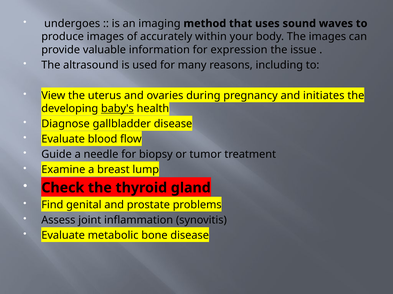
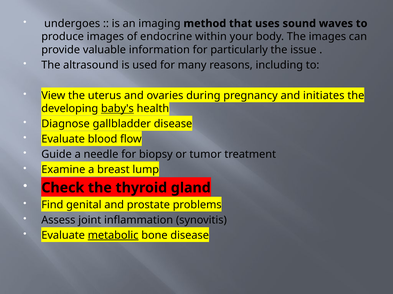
accurately: accurately -> endocrine (166, 37)
expression: expression -> particularly (239, 50)
metabolic underline: none -> present (113, 236)
